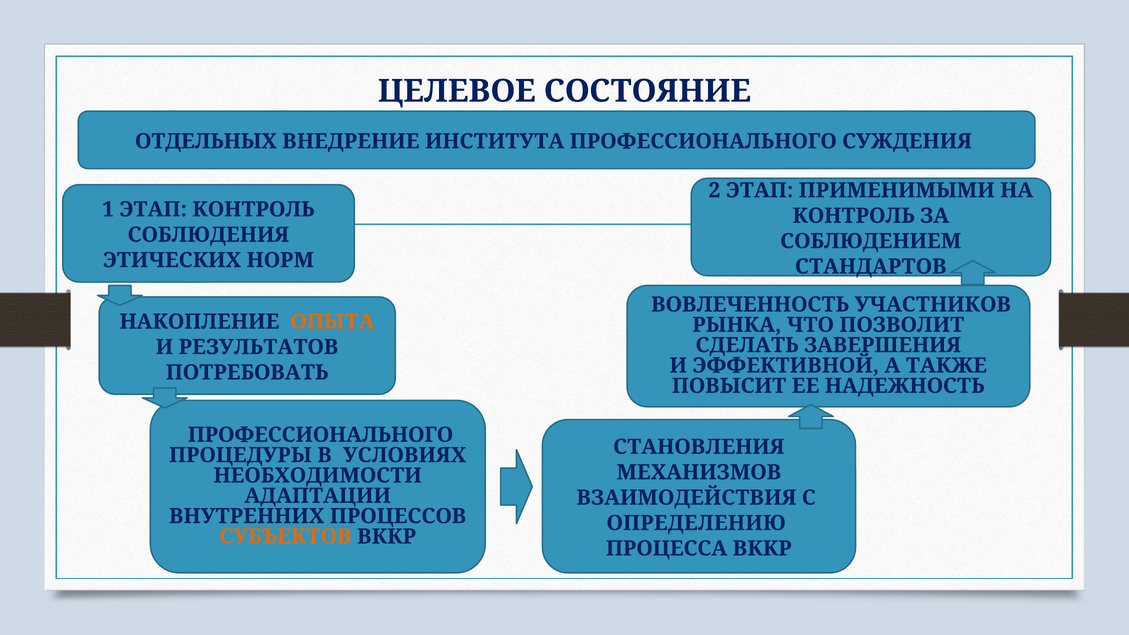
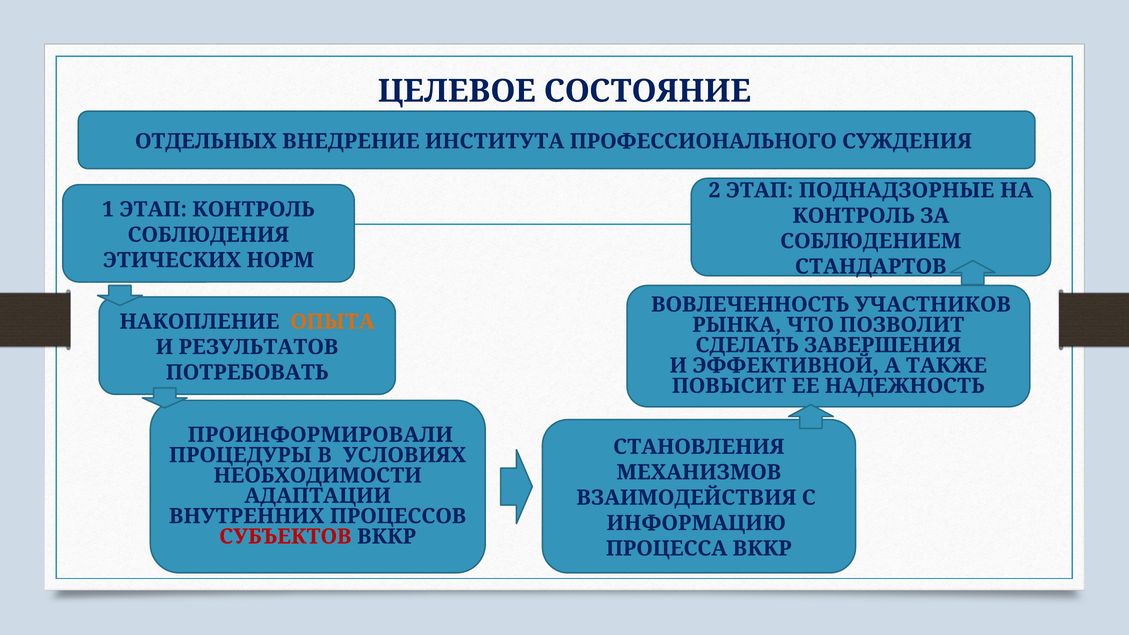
ПРИМЕНИМЫМИ: ПРИМЕНИМЫМИ -> ПОДНАДЗОРНЫЕ (897, 190)
ПРОФЕССИОНАЛЬНОГО: ПРОФЕССИОНАЛЬНОГО -> ПРОИНФОРМИРОВАЛИ (320, 435)
ОПРЕДЕЛЕНИЮ: ОПРЕДЕЛЕНИЮ -> ИНФОРМАЦИЮ (696, 523)
СУБЪЕКТОВ colour: orange -> red (285, 537)
